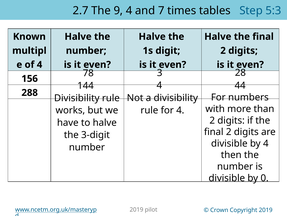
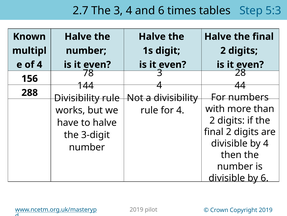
The 9: 9 -> 3 (118, 11)
and 7: 7 -> 6 (161, 11)
by 0: 0 -> 6 (265, 177)
